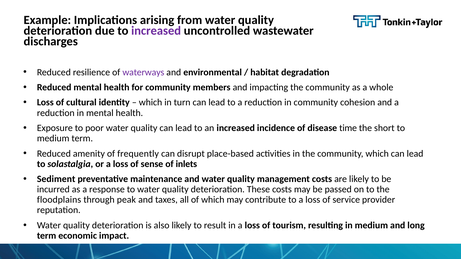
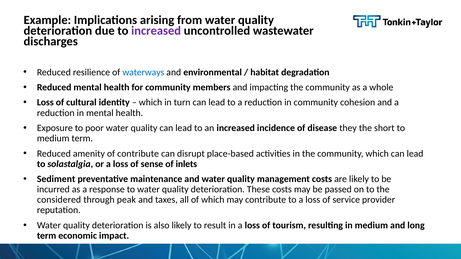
waterways colour: purple -> blue (143, 72)
time: time -> they (348, 128)
of frequently: frequently -> contribute (138, 154)
floodplains: floodplains -> considered (59, 200)
